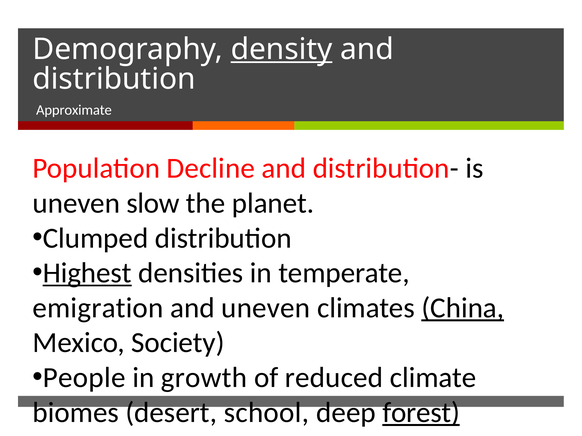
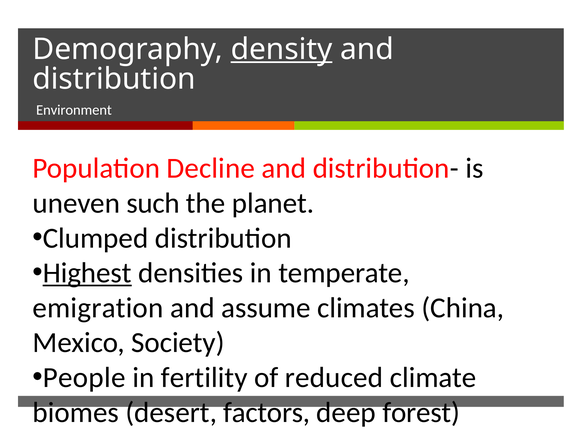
Approximate: Approximate -> Environment (74, 110)
slow: slow -> such (153, 203)
and uneven: uneven -> assume (266, 308)
China underline: present -> none (463, 308)
growth: growth -> fertility (204, 378)
school: school -> factors (267, 413)
forest underline: present -> none (421, 413)
